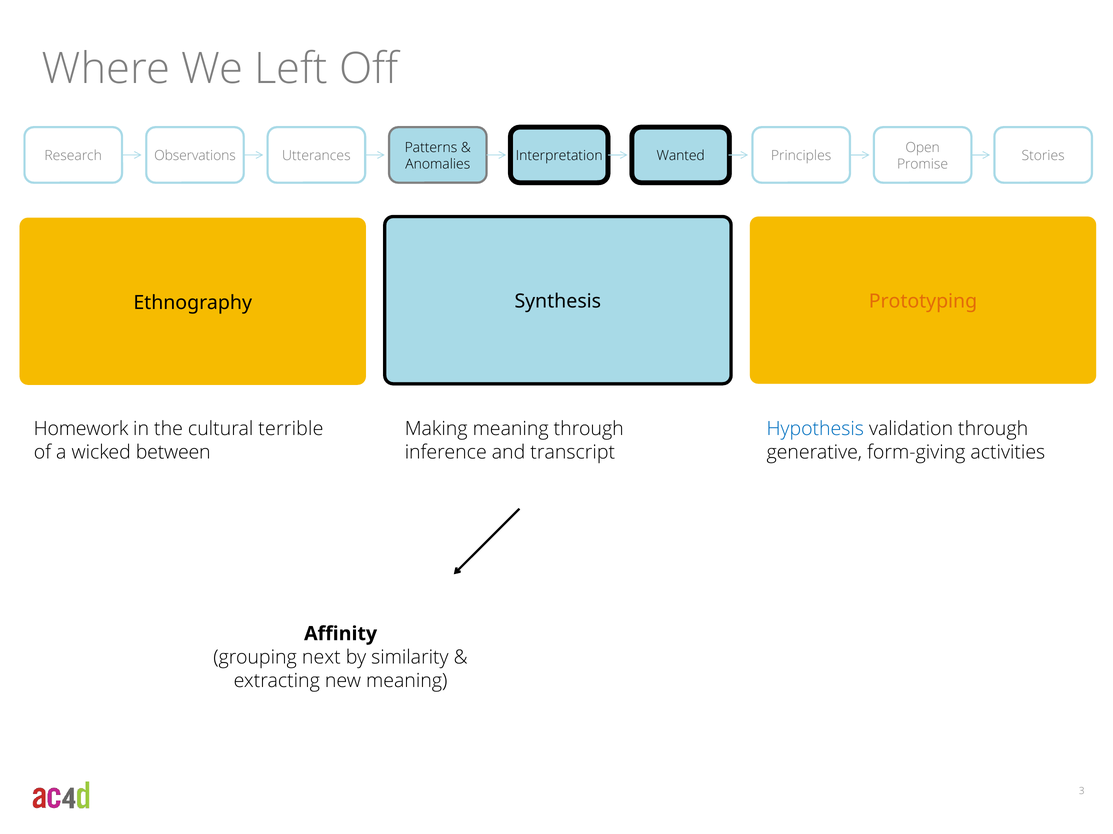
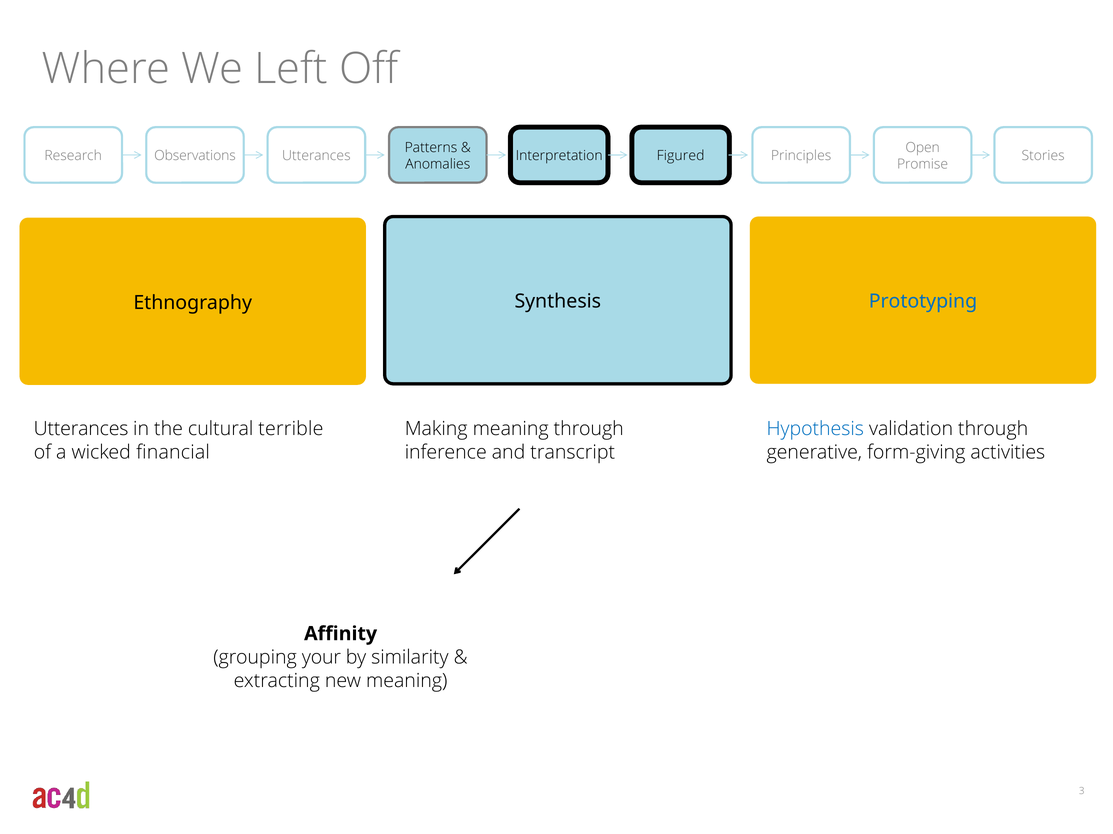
Wanted: Wanted -> Figured (681, 156)
Prototyping colour: orange -> blue (923, 302)
Homework: Homework -> Utterances (81, 429)
between: between -> financial (173, 453)
next: next -> your (321, 658)
